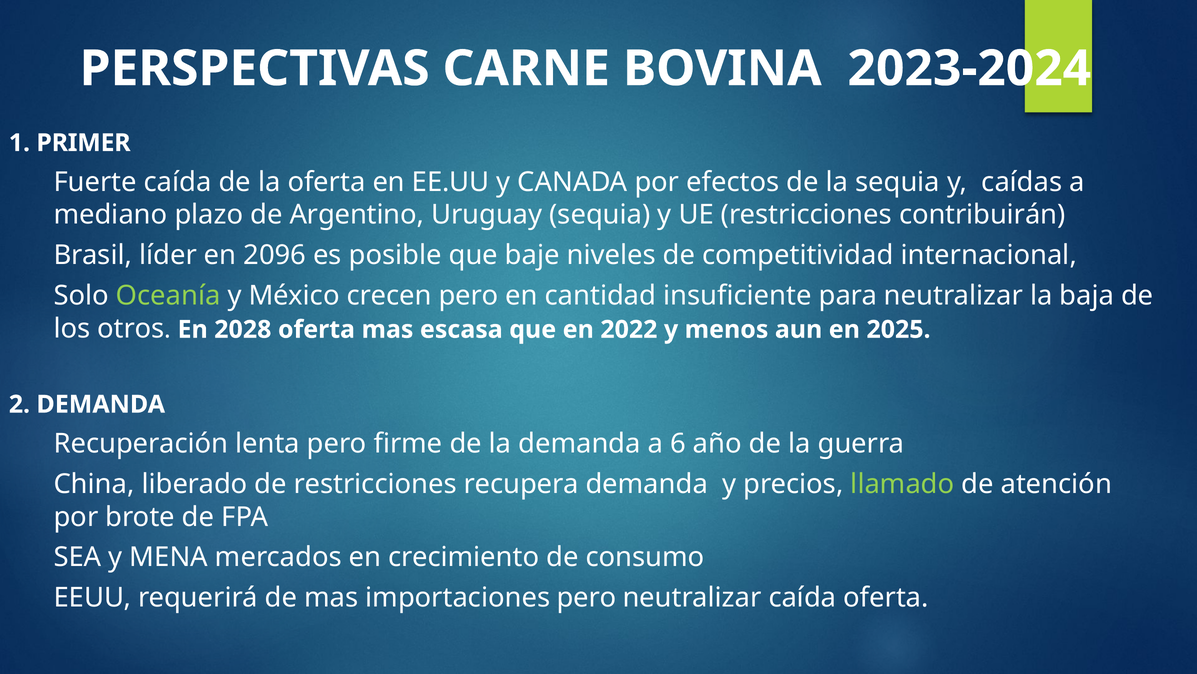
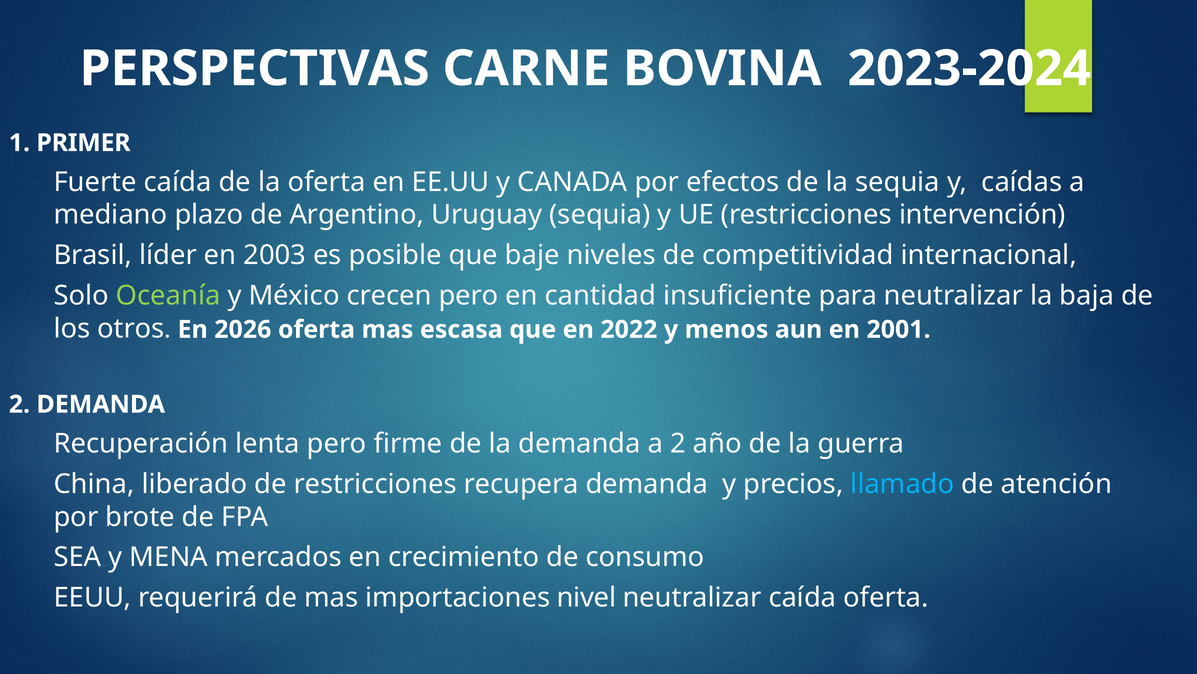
contribuirán: contribuirán -> intervención (982, 215)
2096: 2096 -> 2003 (275, 255)
2028: 2028 -> 2026 (243, 329)
2025: 2025 -> 2001 (899, 329)
a 6: 6 -> 2 (678, 443)
llamado colour: light green -> light blue (902, 484)
importaciones pero: pero -> nivel (586, 597)
